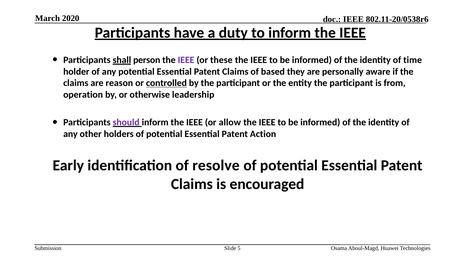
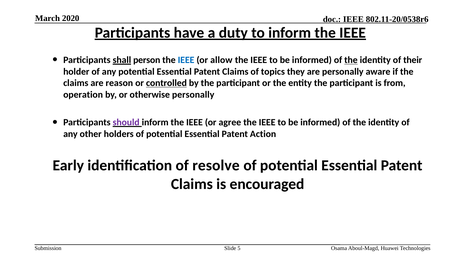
IEEE colour: purple -> blue (186, 60)
these: these -> allow (221, 60)
the underline: none -> present (351, 60)
time: time -> their (413, 60)
based: based -> topics (273, 72)
otherwise leadership: leadership -> personally (193, 95)
allow: allow -> agree (230, 123)
